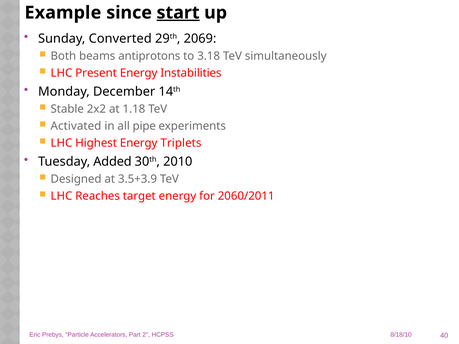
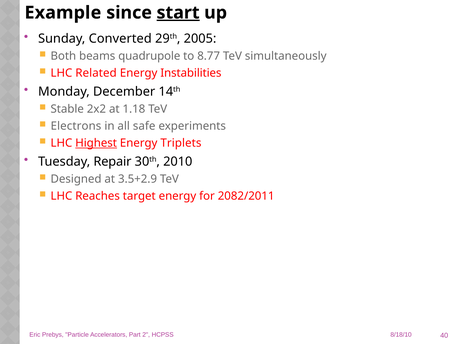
2069: 2069 -> 2005 (200, 39)
antiprotons: antiprotons -> quadrupole (149, 56)
3.18: 3.18 -> 8.77 (209, 56)
Present: Present -> Related (96, 73)
Activated: Activated -> Electrons (76, 126)
pipe: pipe -> safe (144, 126)
Highest underline: none -> present (96, 143)
Added: Added -> Repair (112, 162)
3.5+3.9: 3.5+3.9 -> 3.5+2.9 (138, 179)
2060/2011: 2060/2011 -> 2082/2011 (246, 196)
